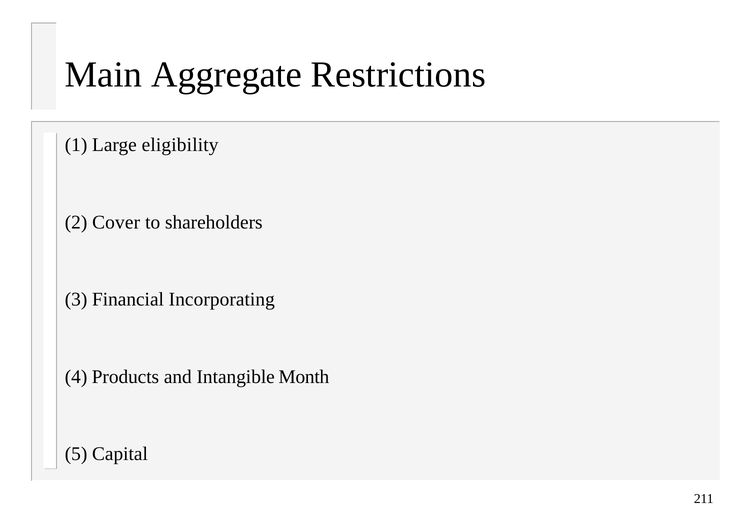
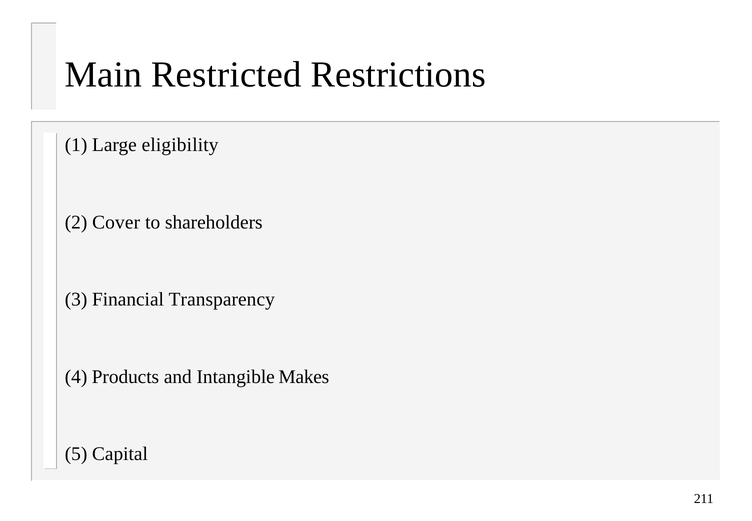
Aggregate: Aggregate -> Restricted (226, 75)
Incorporating: Incorporating -> Transparency (222, 299)
Month: Month -> Makes (304, 377)
